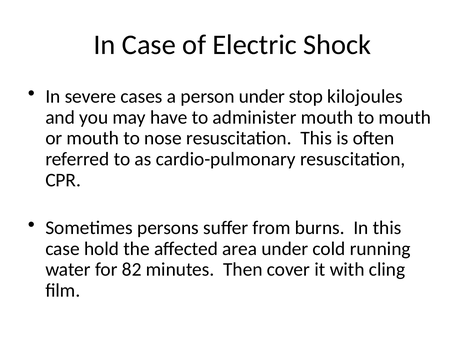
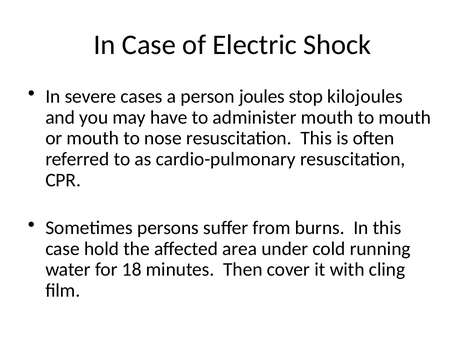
person under: under -> joules (262, 97)
82: 82 -> 18 (132, 270)
